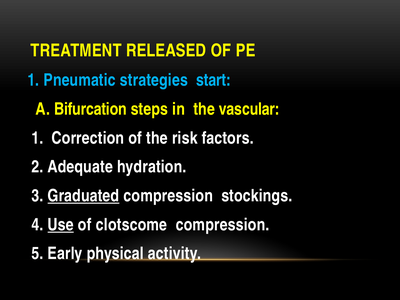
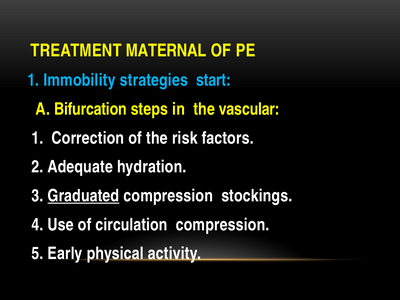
RELEASED: RELEASED -> MATERNAL (166, 51)
Pneumatic: Pneumatic -> Immobility (80, 80)
Use underline: present -> none (61, 225)
clotscome: clotscome -> circulation (132, 225)
